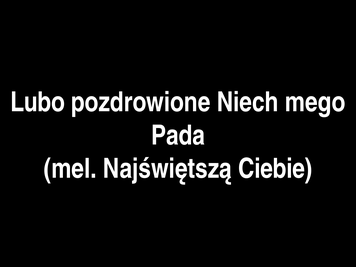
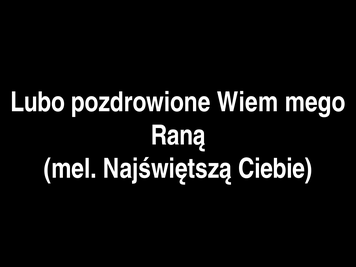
Niech: Niech -> Wiem (248, 102)
Pada: Pada -> Raną (178, 135)
